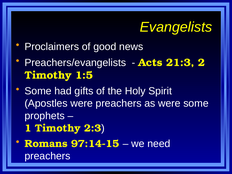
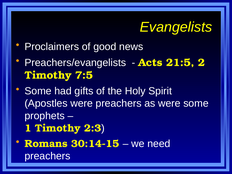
21:3: 21:3 -> 21:5 (180, 63)
1:5: 1:5 -> 7:5 (84, 75)
97:14-15: 97:14-15 -> 30:14-15 (95, 144)
